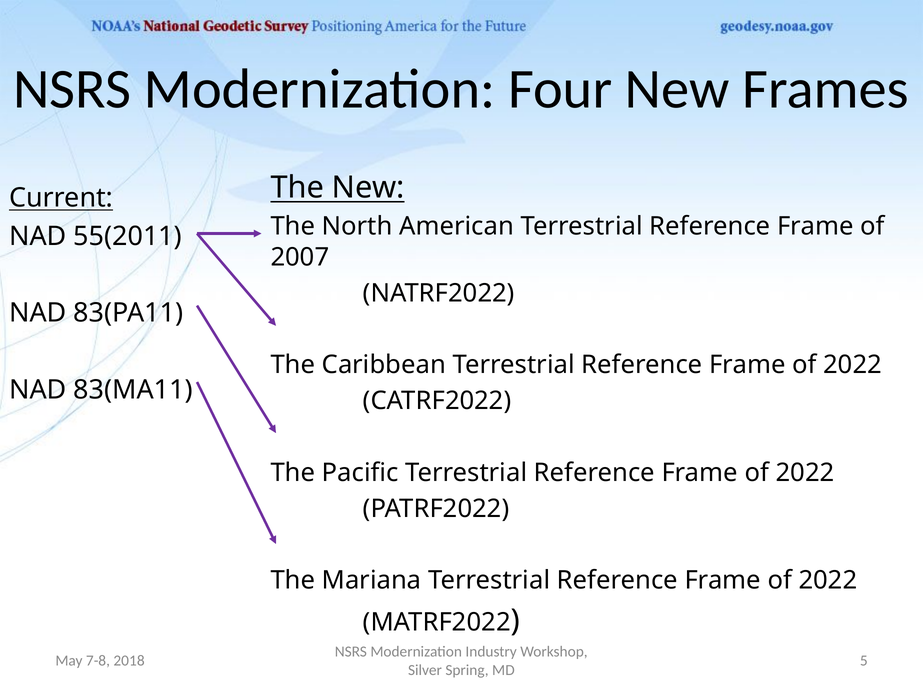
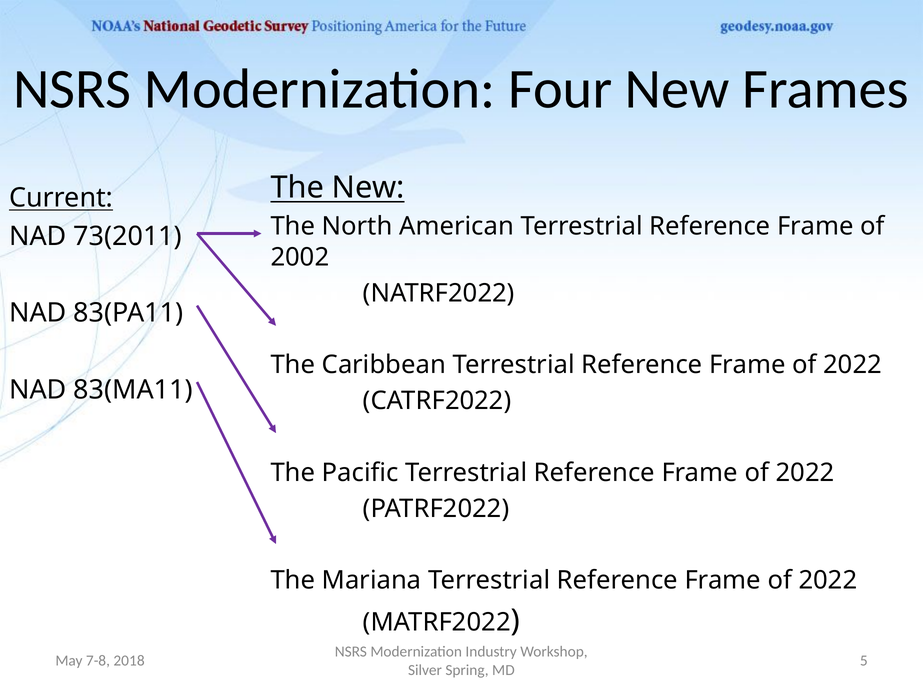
55(2011: 55(2011 -> 73(2011 (128, 236)
2007: 2007 -> 2002 (300, 257)
